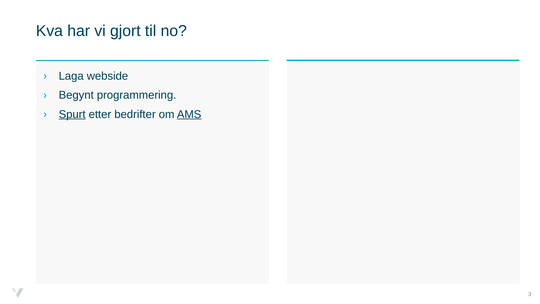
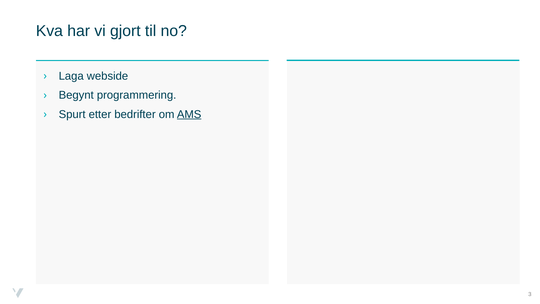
Spurt underline: present -> none (72, 114)
